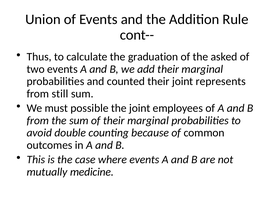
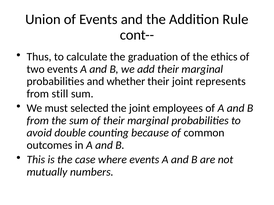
asked: asked -> ethics (224, 57)
counted: counted -> whether (126, 82)
possible: possible -> selected (90, 108)
medicine: medicine -> numbers (92, 172)
